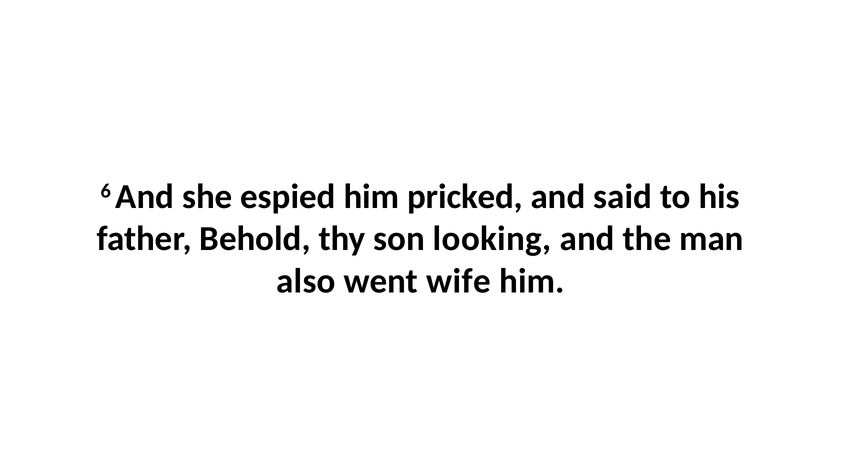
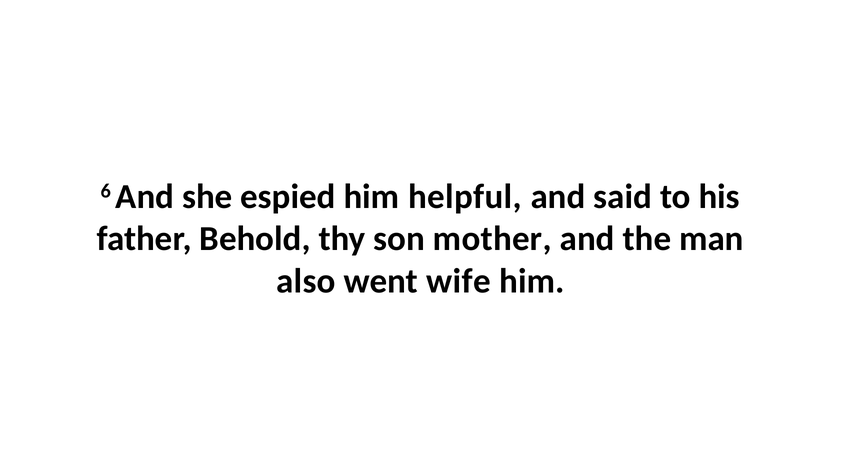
pricked: pricked -> helpful (465, 197)
looking: looking -> mother (492, 239)
